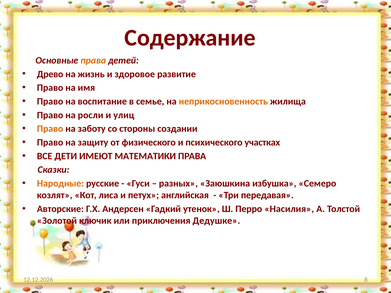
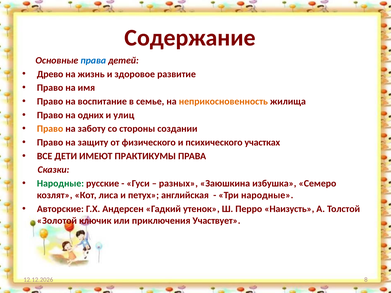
права colour: orange -> blue (93, 60)
росли: росли -> одних (91, 115)
МАТЕМАТИКИ: МАТЕМАТИКИ -> ПРАКТИКУМЫ (145, 156)
Народные colour: orange -> green (60, 184)
Три передавая: передавая -> народные (267, 195)
Насилия: Насилия -> Наизусть (289, 209)
Дедушке: Дедушке -> Участвует (217, 221)
